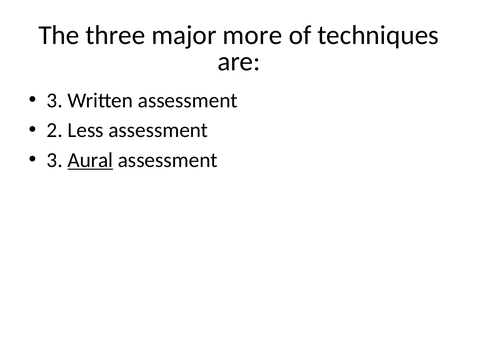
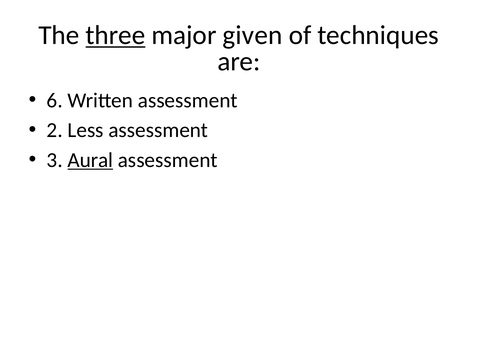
three underline: none -> present (115, 35)
more: more -> given (253, 35)
3: 3 -> 6 (55, 100)
